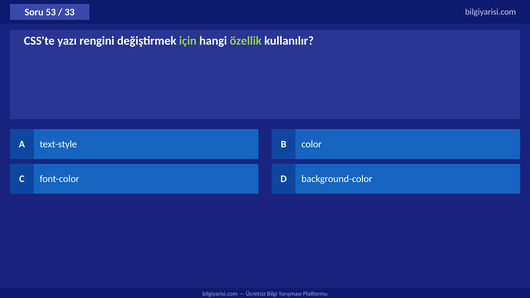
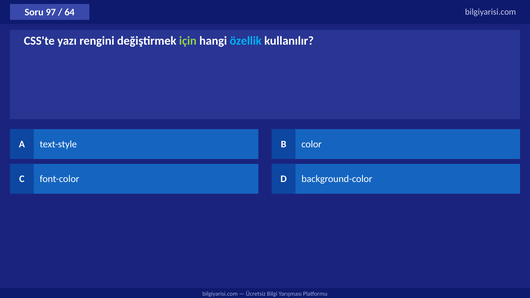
53: 53 -> 97 (51, 12)
33: 33 -> 64 (70, 12)
özellik colour: light green -> light blue (246, 41)
